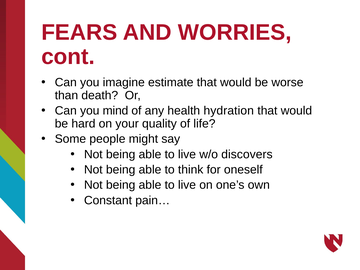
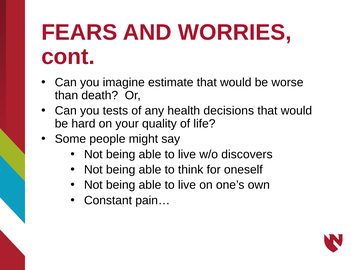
mind: mind -> tests (115, 111)
hydration: hydration -> decisions (229, 111)
